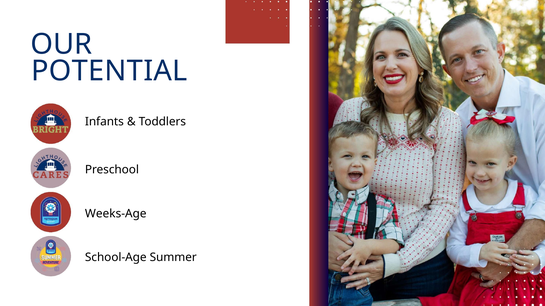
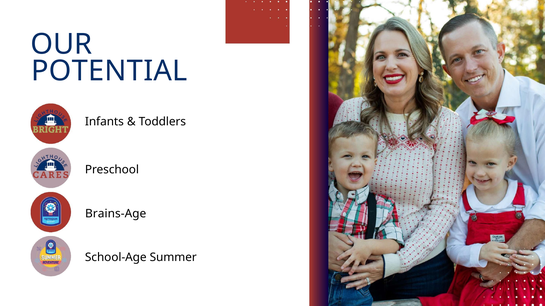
Weeks-Age: Weeks-Age -> Brains-Age (116, 214)
